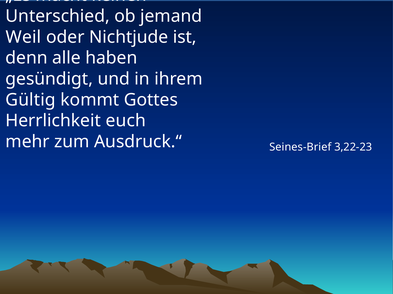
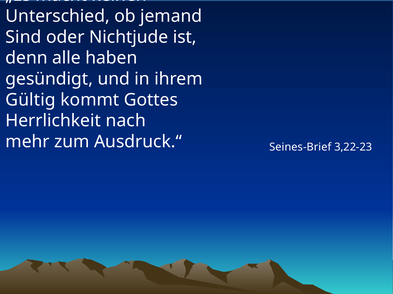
Weil: Weil -> Sind (23, 37)
euch: euch -> nach (126, 121)
